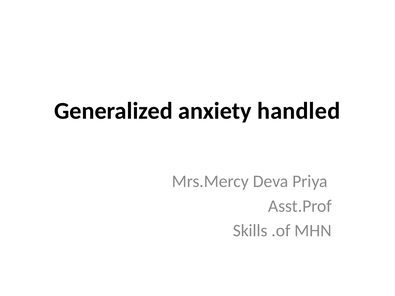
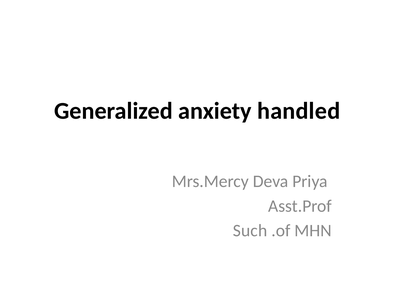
Skills: Skills -> Such (250, 231)
